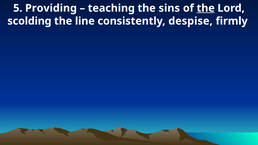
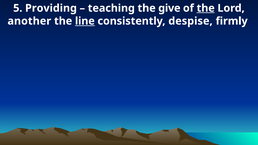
sins: sins -> give (169, 8)
scolding: scolding -> another (29, 21)
line underline: none -> present (85, 21)
